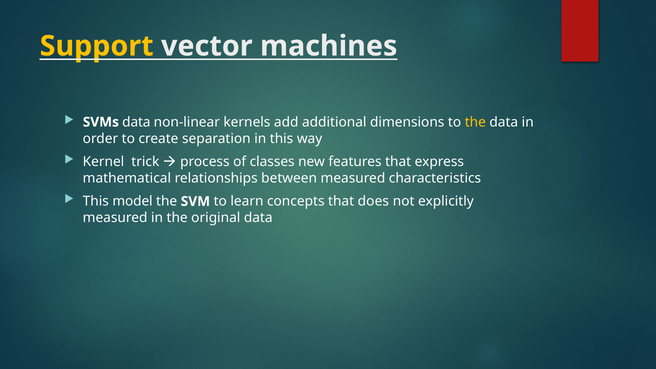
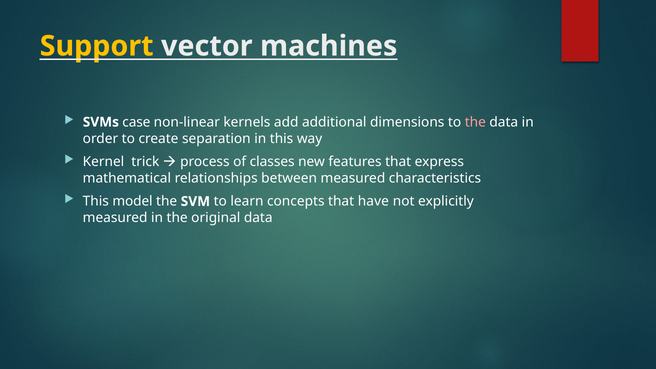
SVMs data: data -> case (136, 122)
the colour: yellow -> pink (475, 122)
does: does -> have (373, 201)
